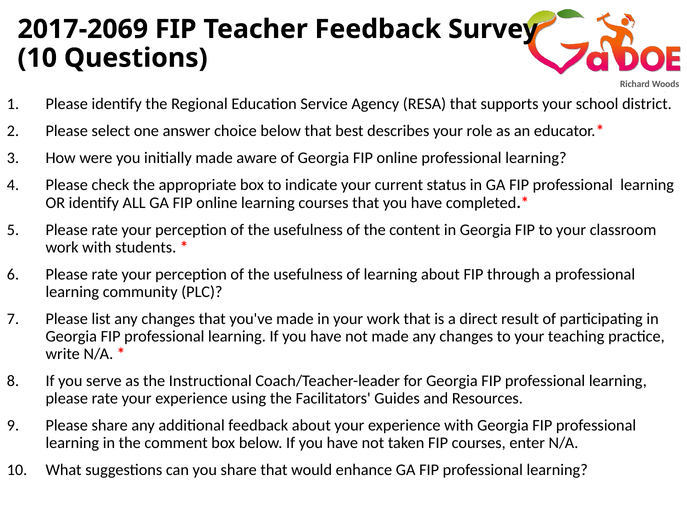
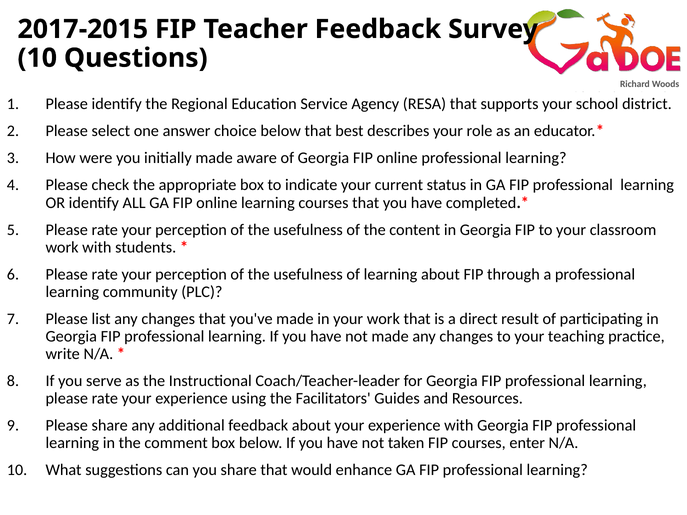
2017-2069: 2017-2069 -> 2017-2015 (83, 29)
